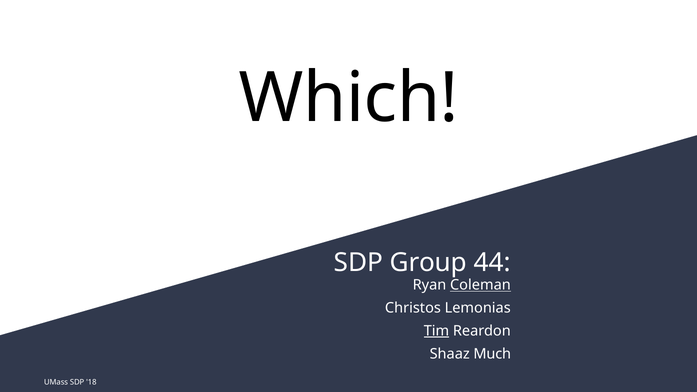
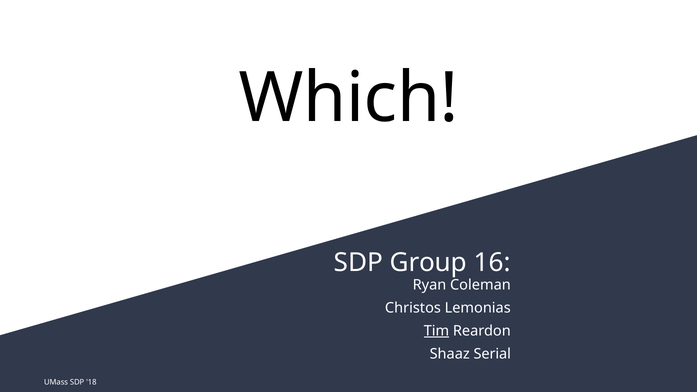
44: 44 -> 16 (492, 263)
Coleman underline: present -> none (480, 285)
Much: Much -> Serial (492, 354)
